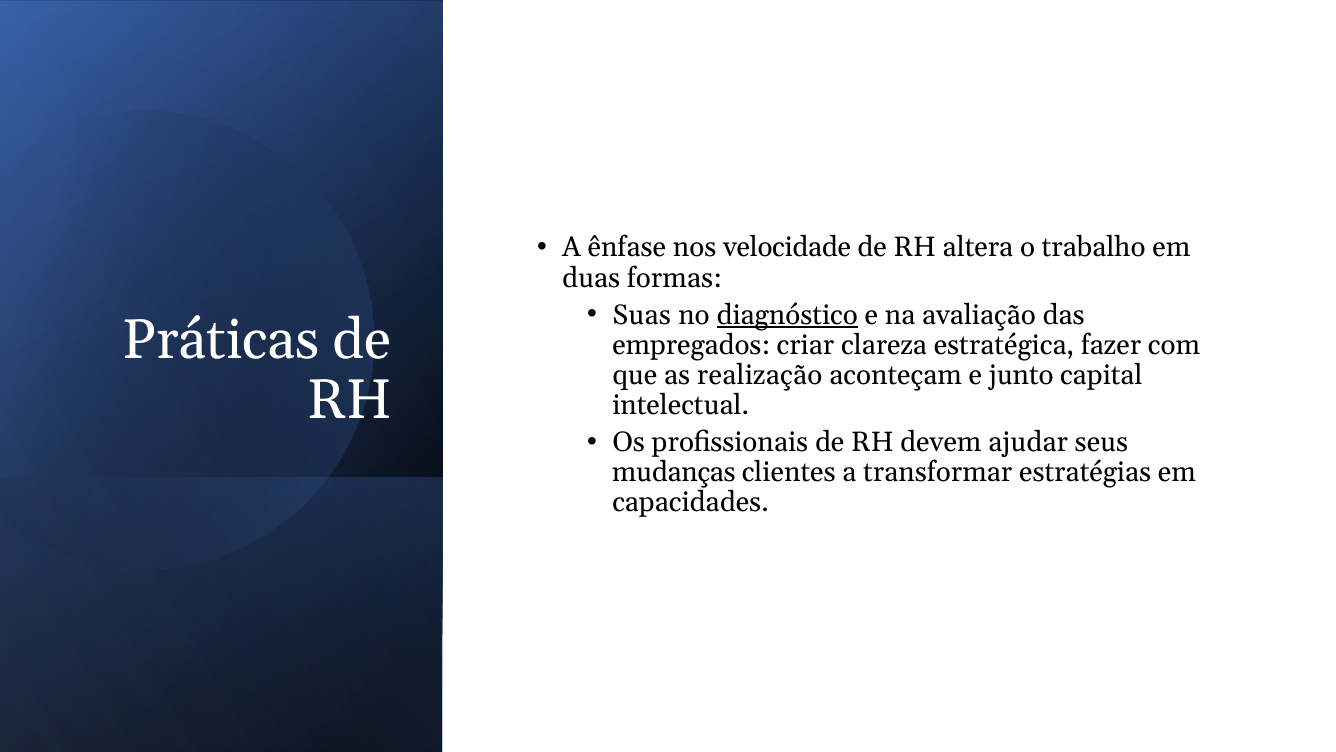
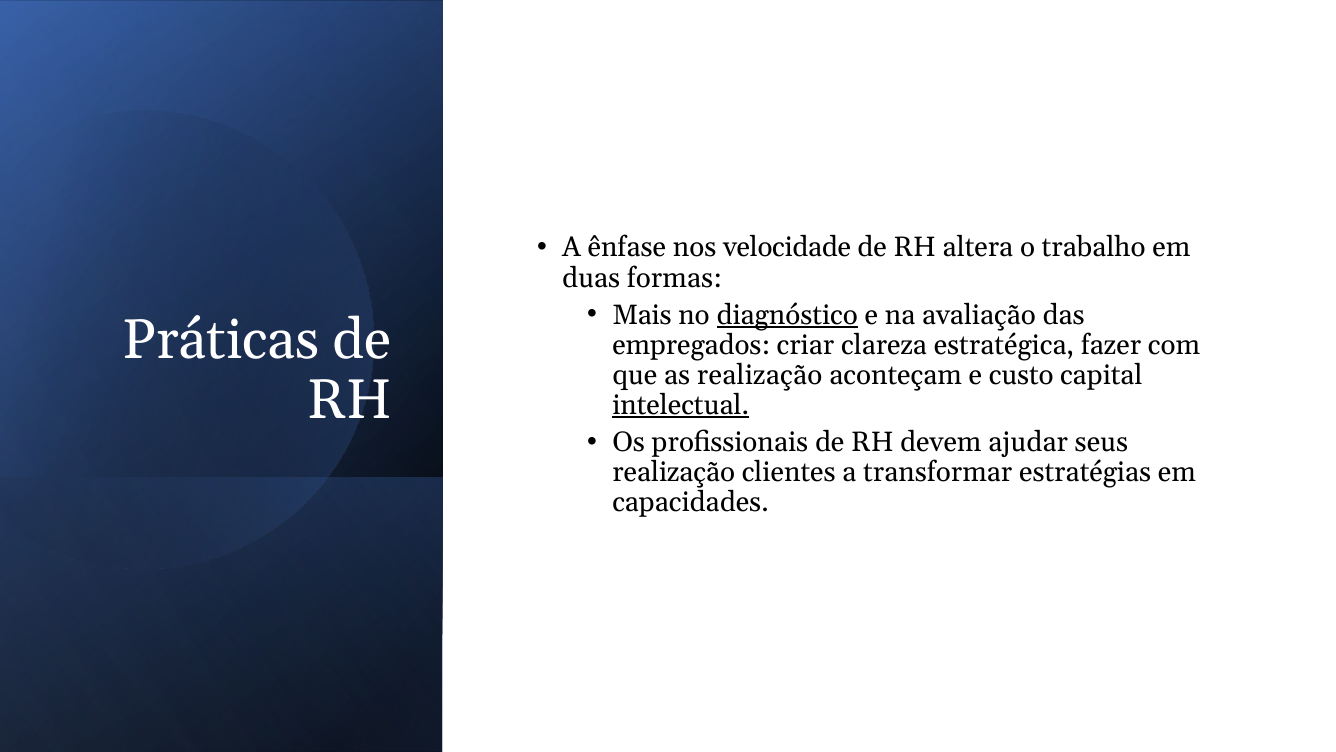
Suas: Suas -> Mais (642, 315)
junto: junto -> custo (1021, 375)
intelectual underline: none -> present (681, 405)
mudanças: mudanças -> realização (674, 472)
